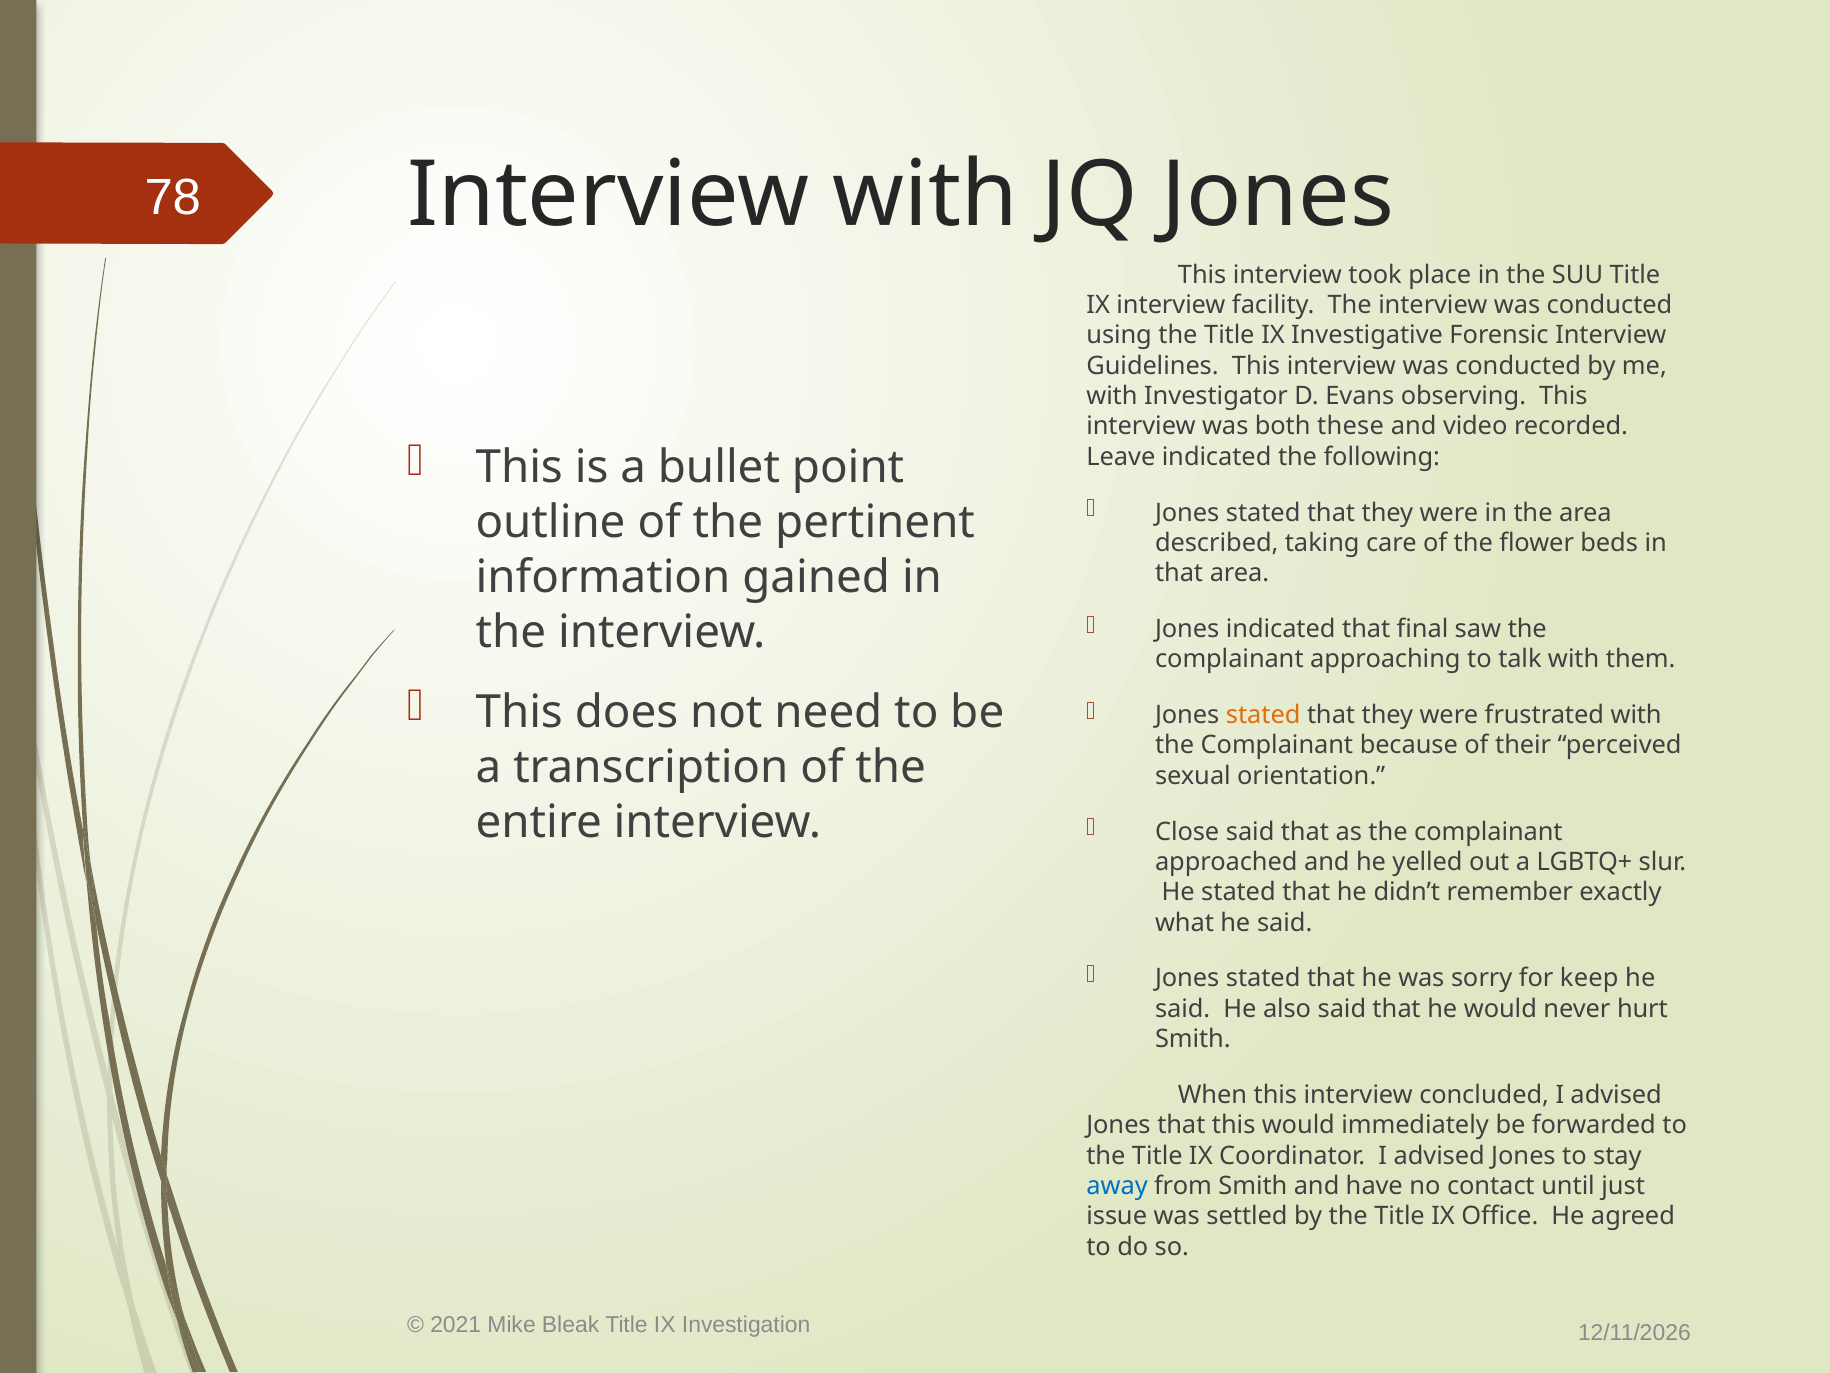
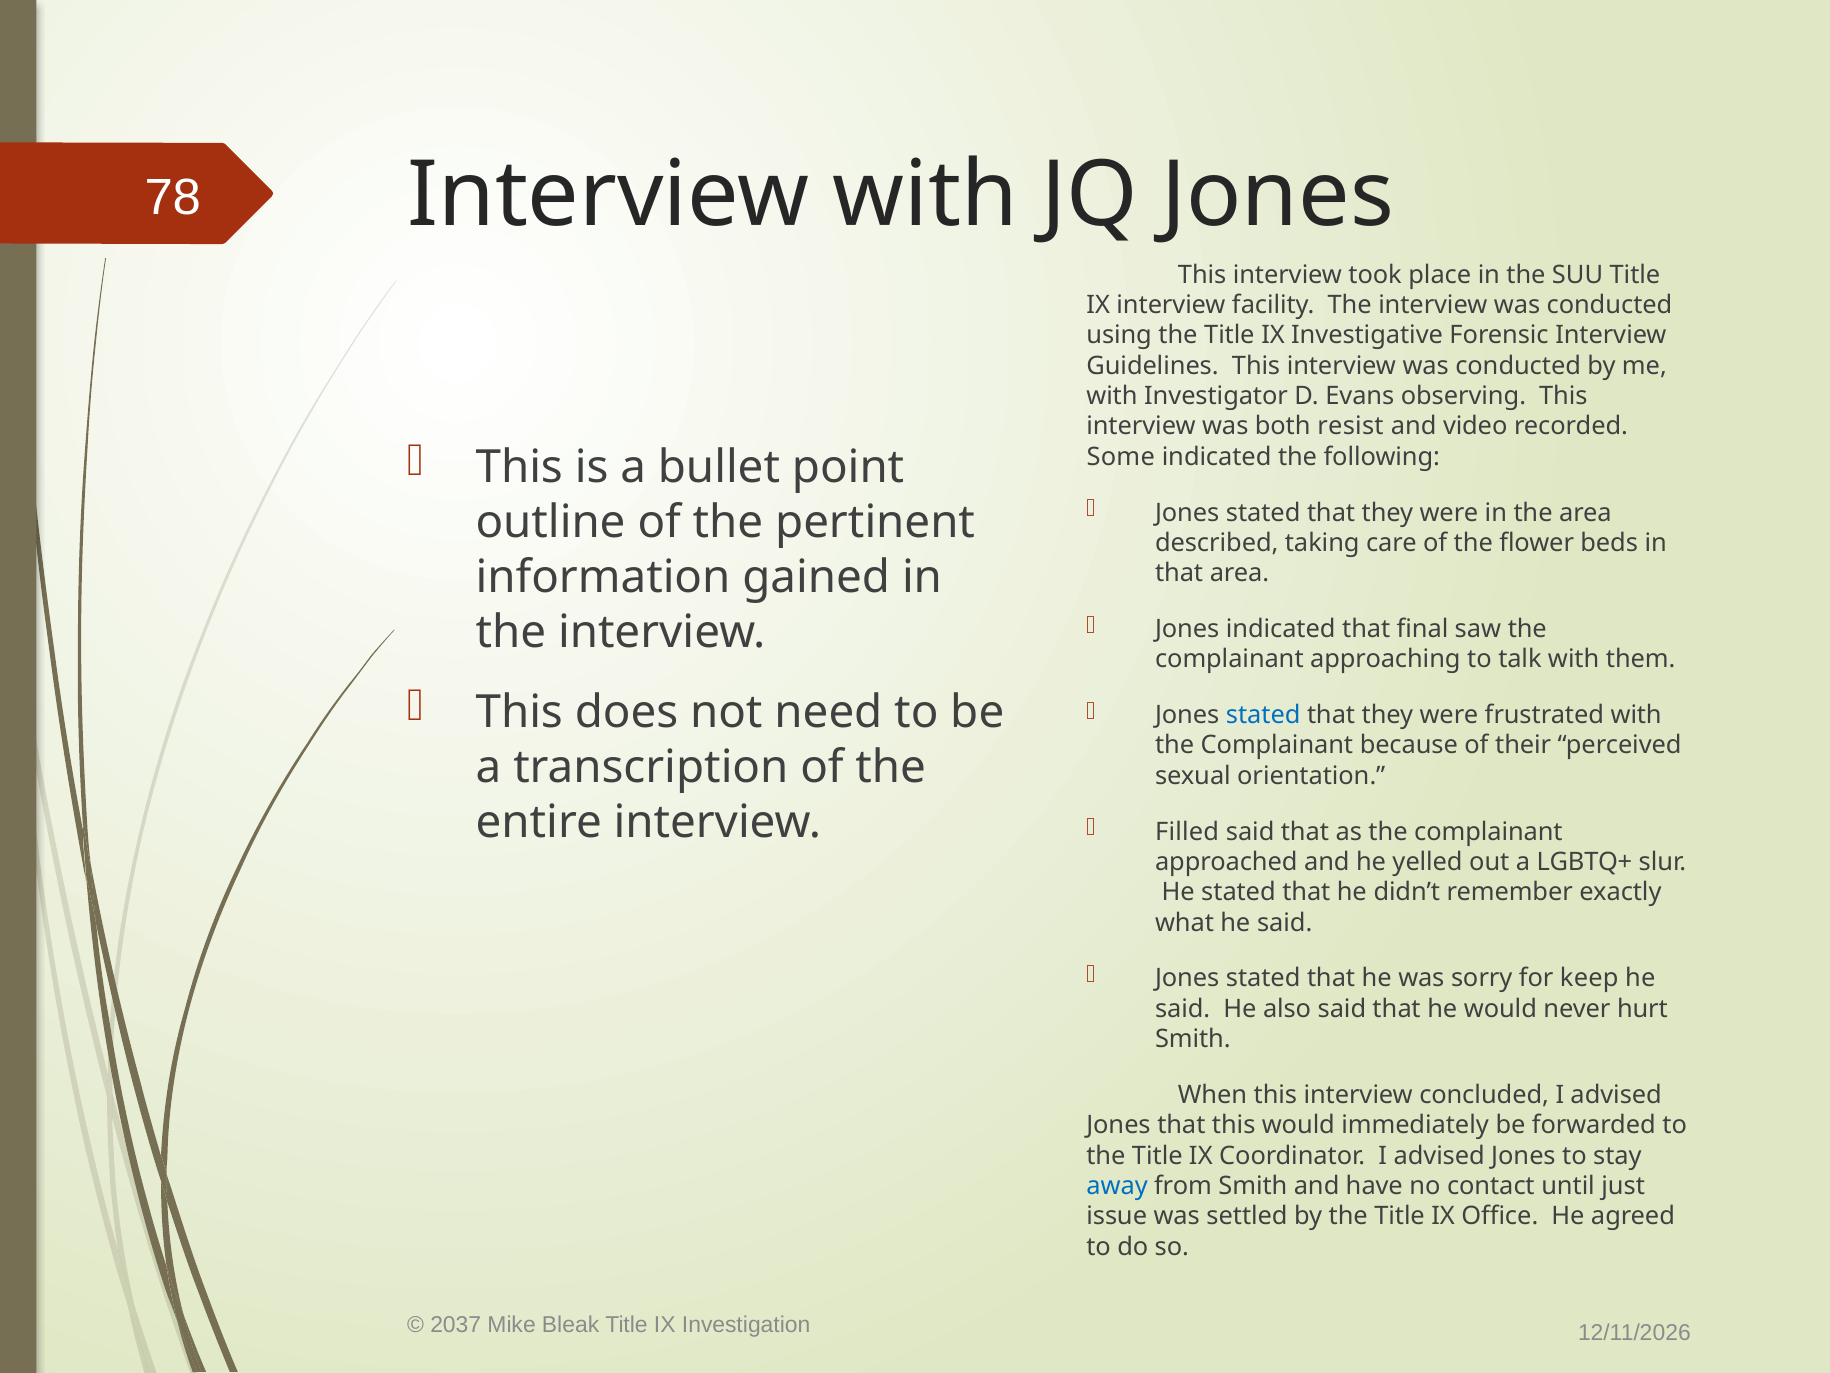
these: these -> resist (1351, 426)
Leave: Leave -> Some (1121, 457)
stated colour: orange -> blue (1263, 715)
Close: Close -> Filled (1187, 831)
2021: 2021 -> 2037 (456, 1324)
